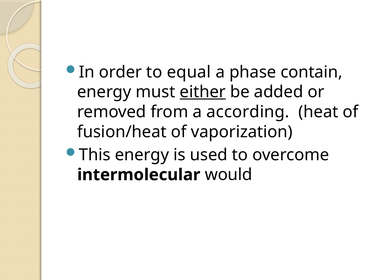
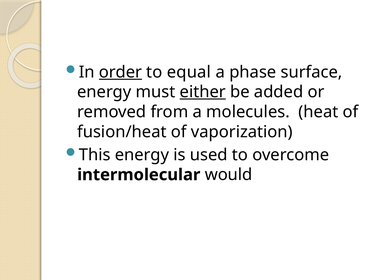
order underline: none -> present (120, 72)
contain: contain -> surface (311, 72)
according: according -> molecules (248, 112)
